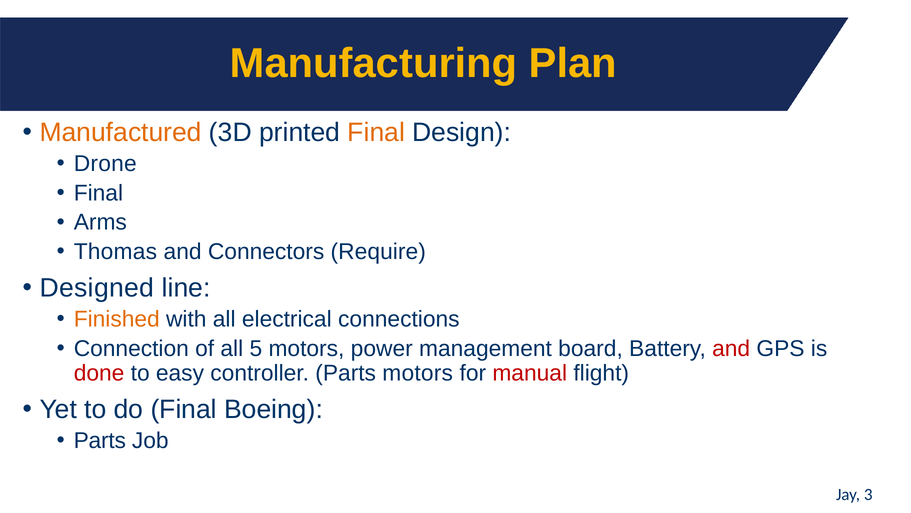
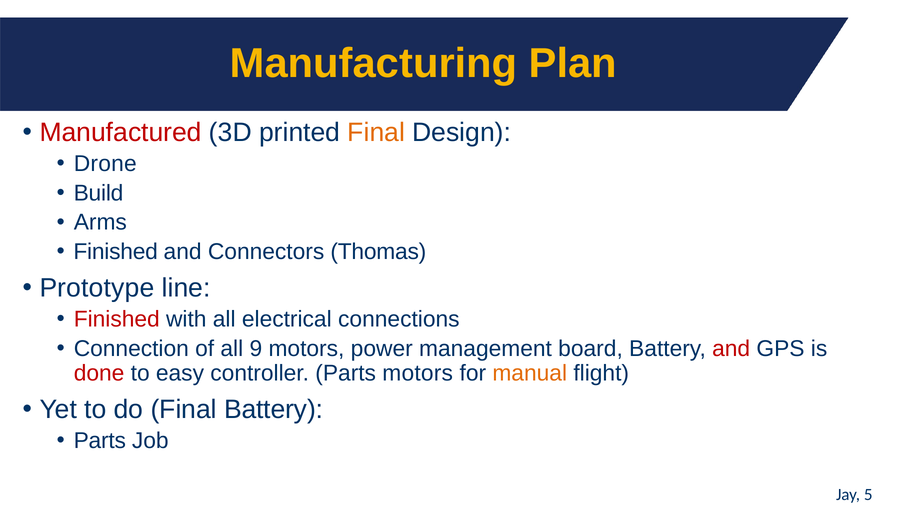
Manufactured colour: orange -> red (121, 132)
Final: Final -> Build (99, 193)
Thomas: Thomas -> Finished (116, 251)
Require: Require -> Thomas (378, 251)
Designed: Designed -> Prototype (97, 288)
Finished colour: orange -> red (117, 319)
5: 5 -> 9 (256, 348)
manual colour: red -> orange (530, 373)
Final Boeing: Boeing -> Battery (274, 409)
3: 3 -> 5 (868, 494)
